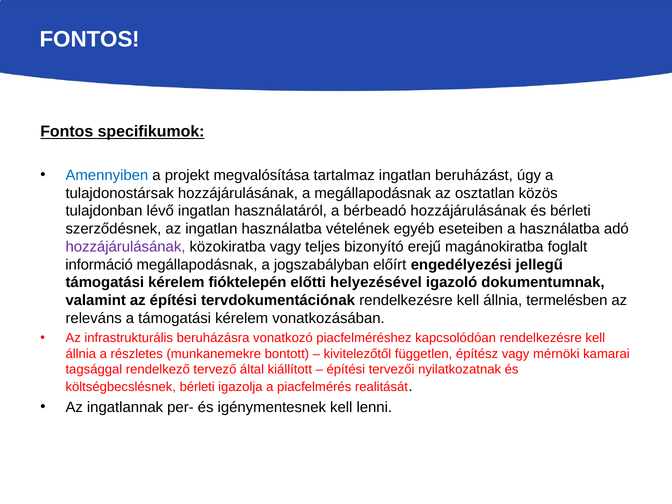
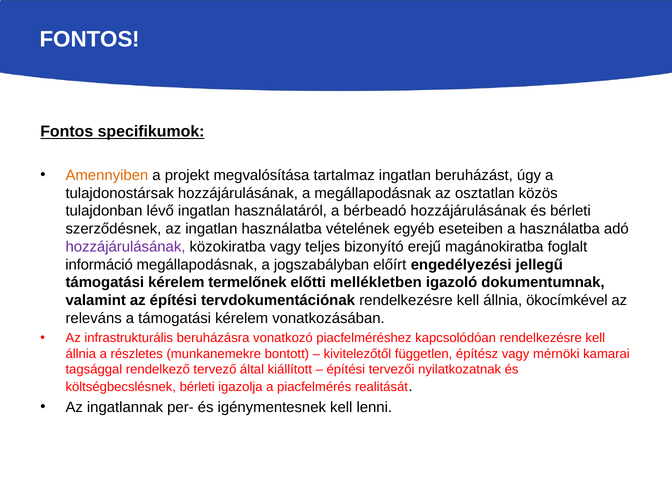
Amennyiben colour: blue -> orange (107, 175)
fióktelepén: fióktelepén -> termelőnek (247, 283)
helyezésével: helyezésével -> mellékletben (376, 283)
termelésben: termelésben -> ökocímkével (567, 300)
